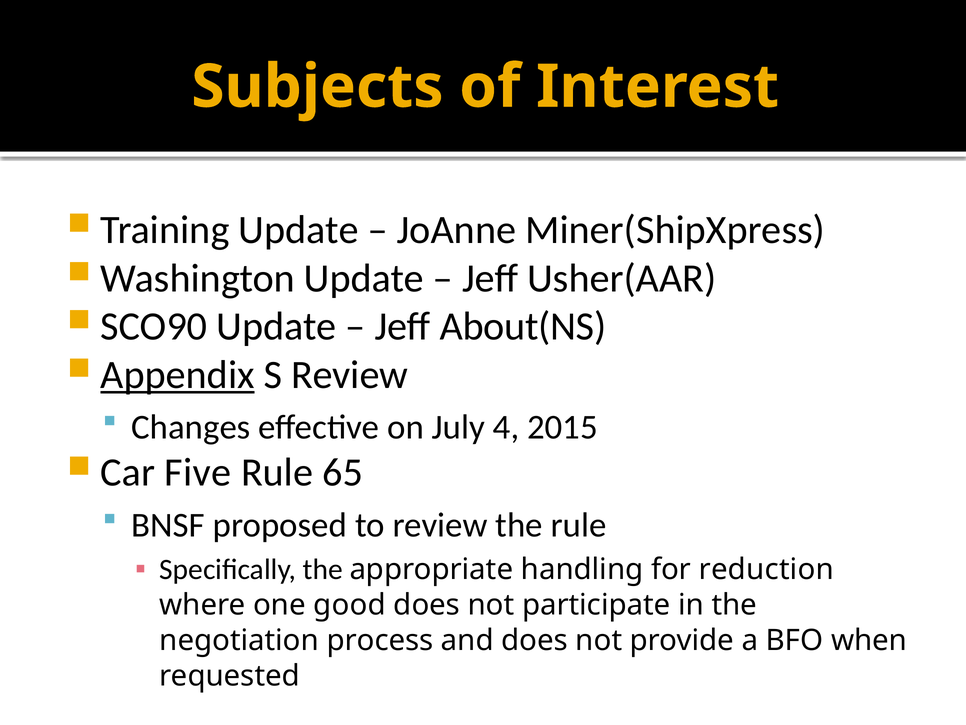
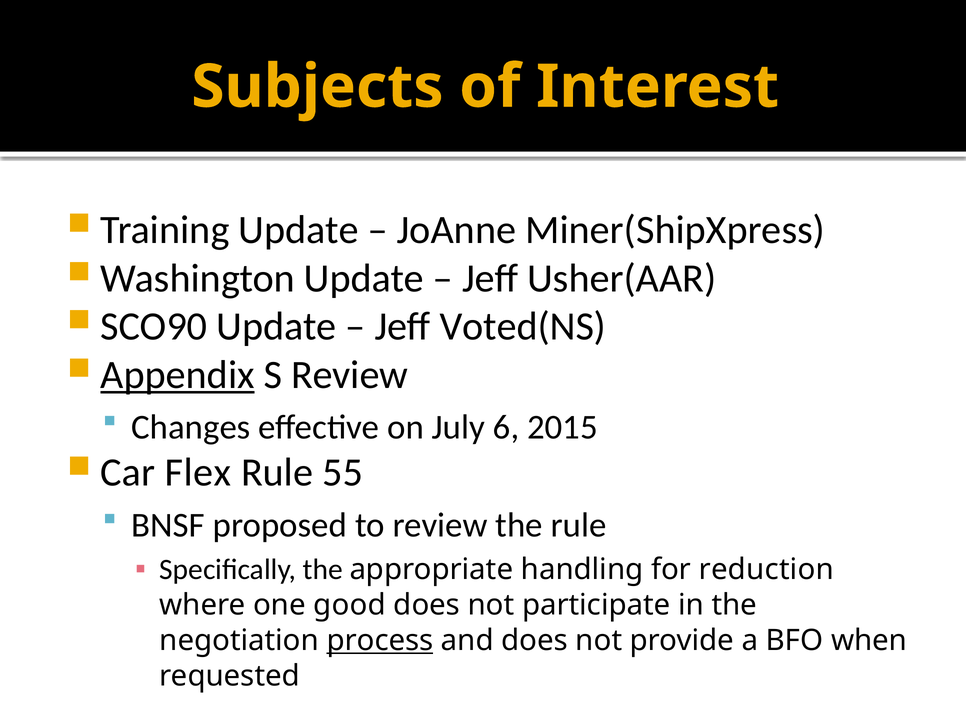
About(NS: About(NS -> Voted(NS (523, 326)
4: 4 -> 6 (506, 427)
Five: Five -> Flex (198, 472)
65: 65 -> 55 (343, 472)
process underline: none -> present (380, 640)
